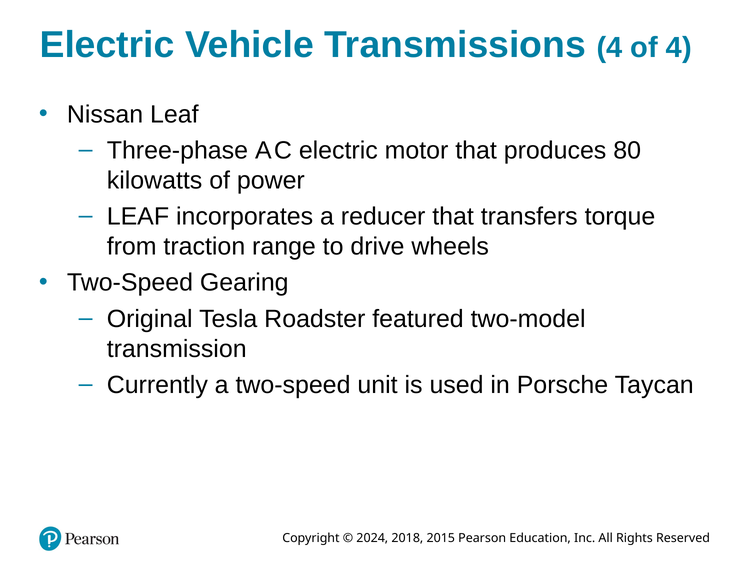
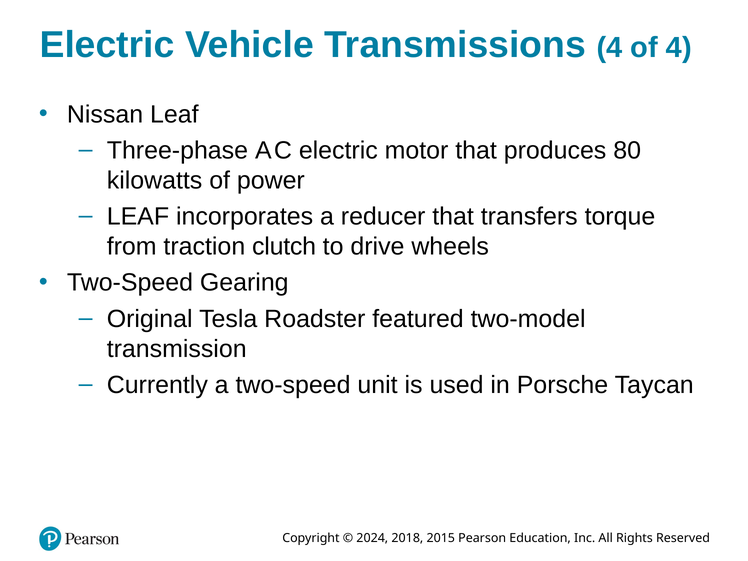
range: range -> clutch (284, 247)
